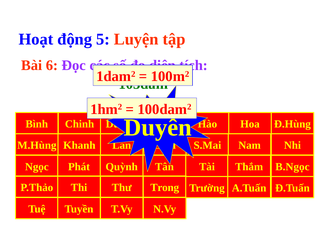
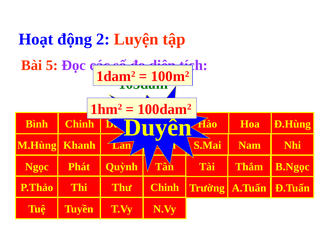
5: 5 -> 2 (103, 39)
6: 6 -> 5 (52, 65)
Thư Trong: Trong -> Chinh (165, 188)
